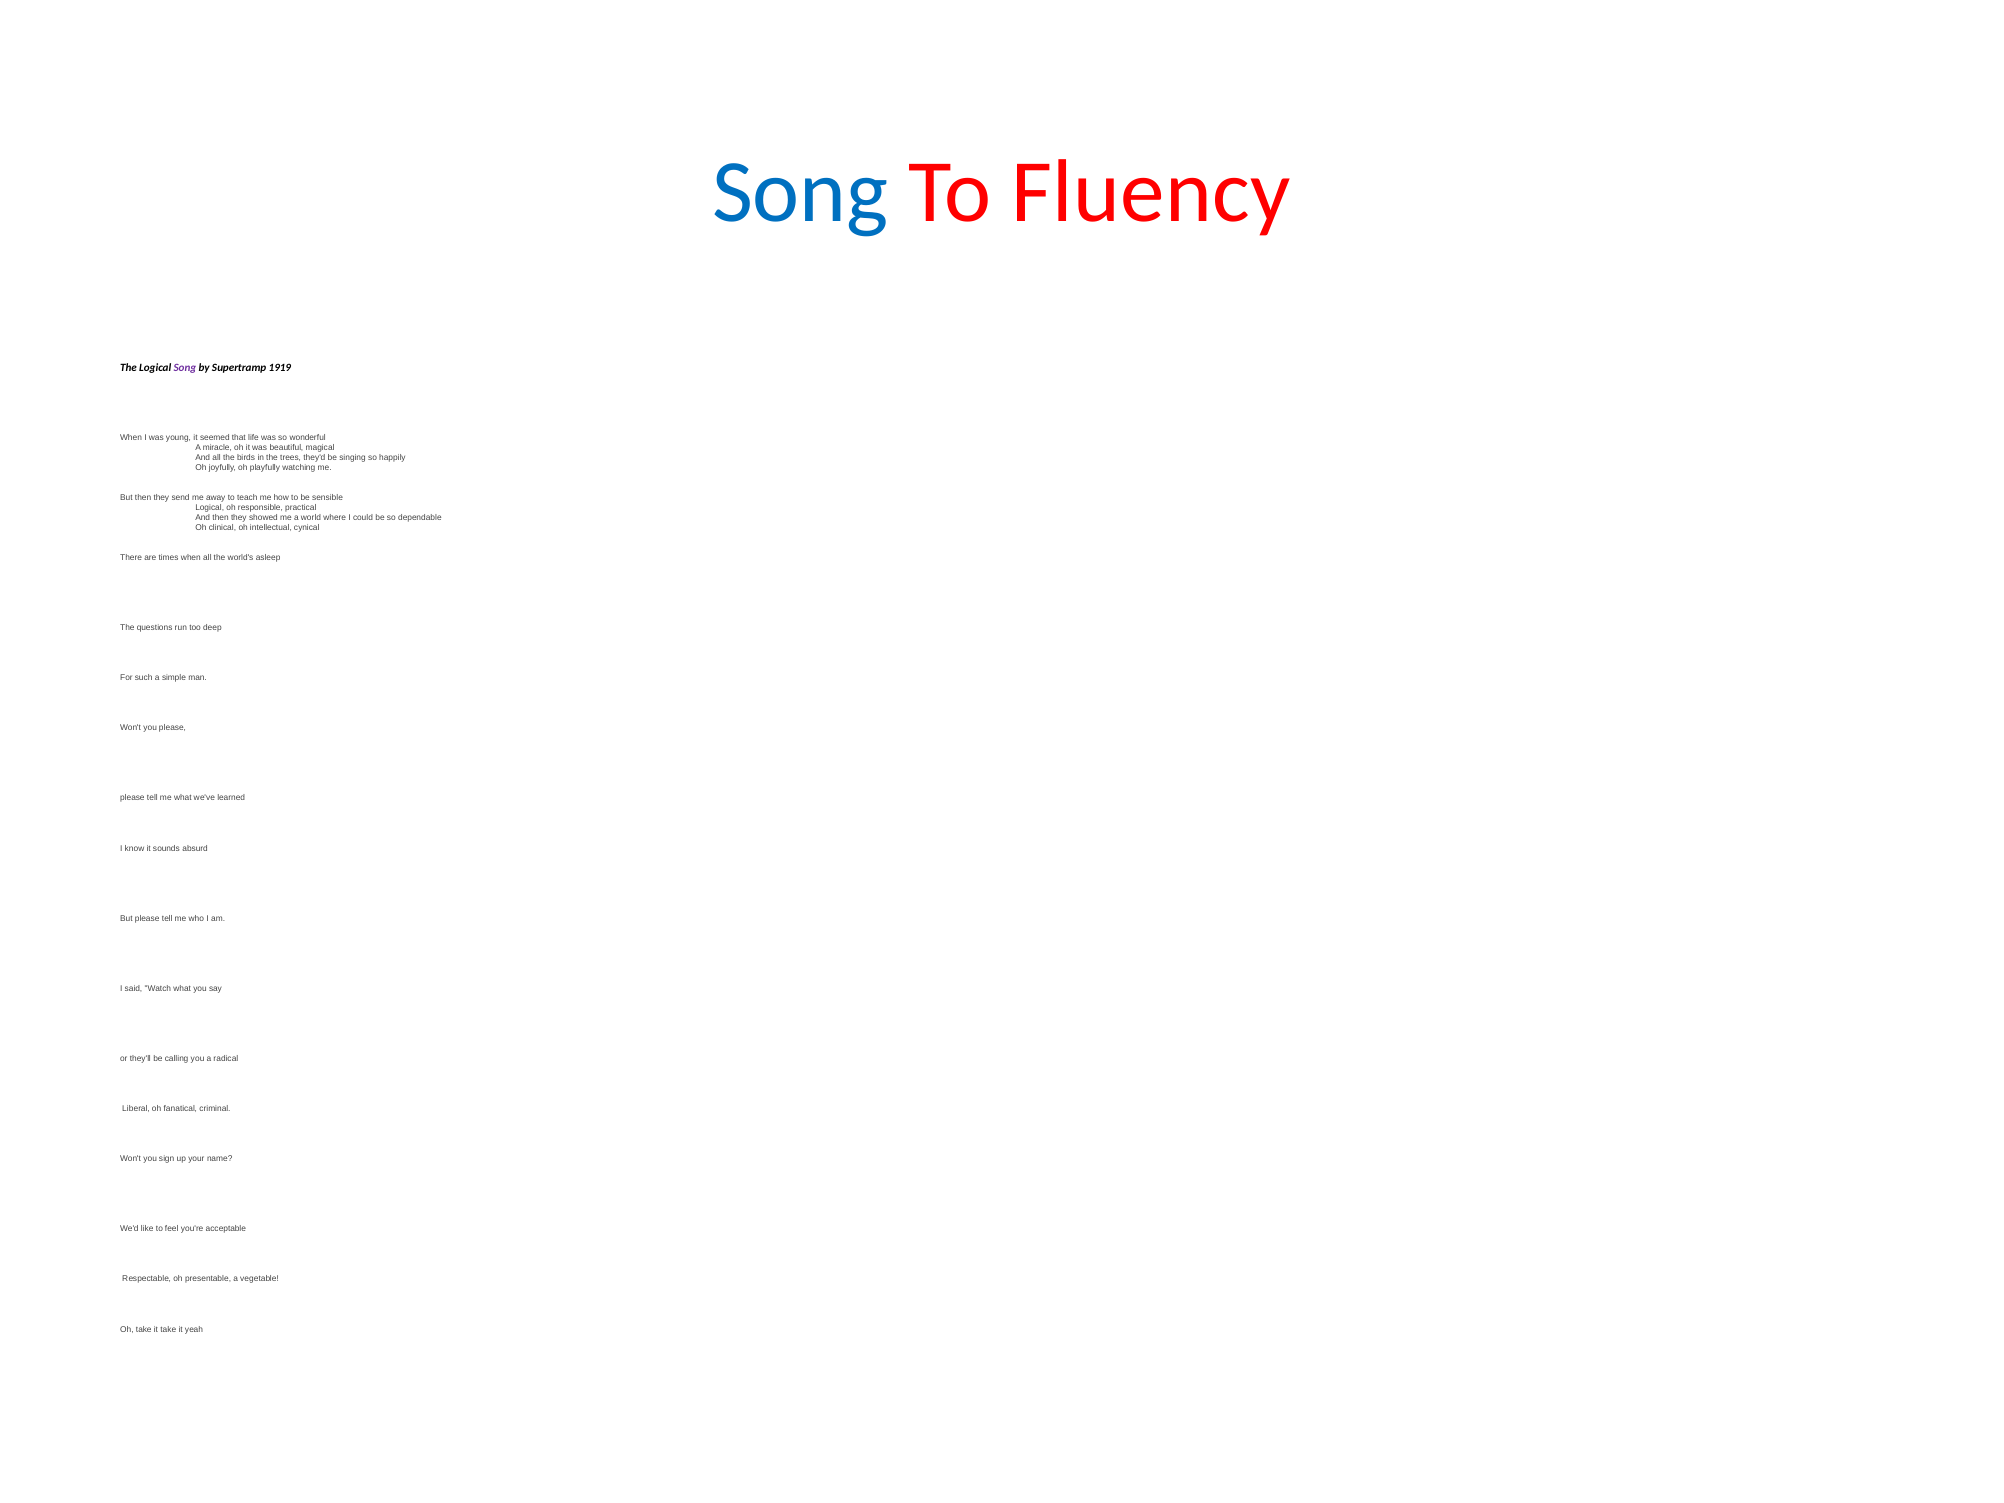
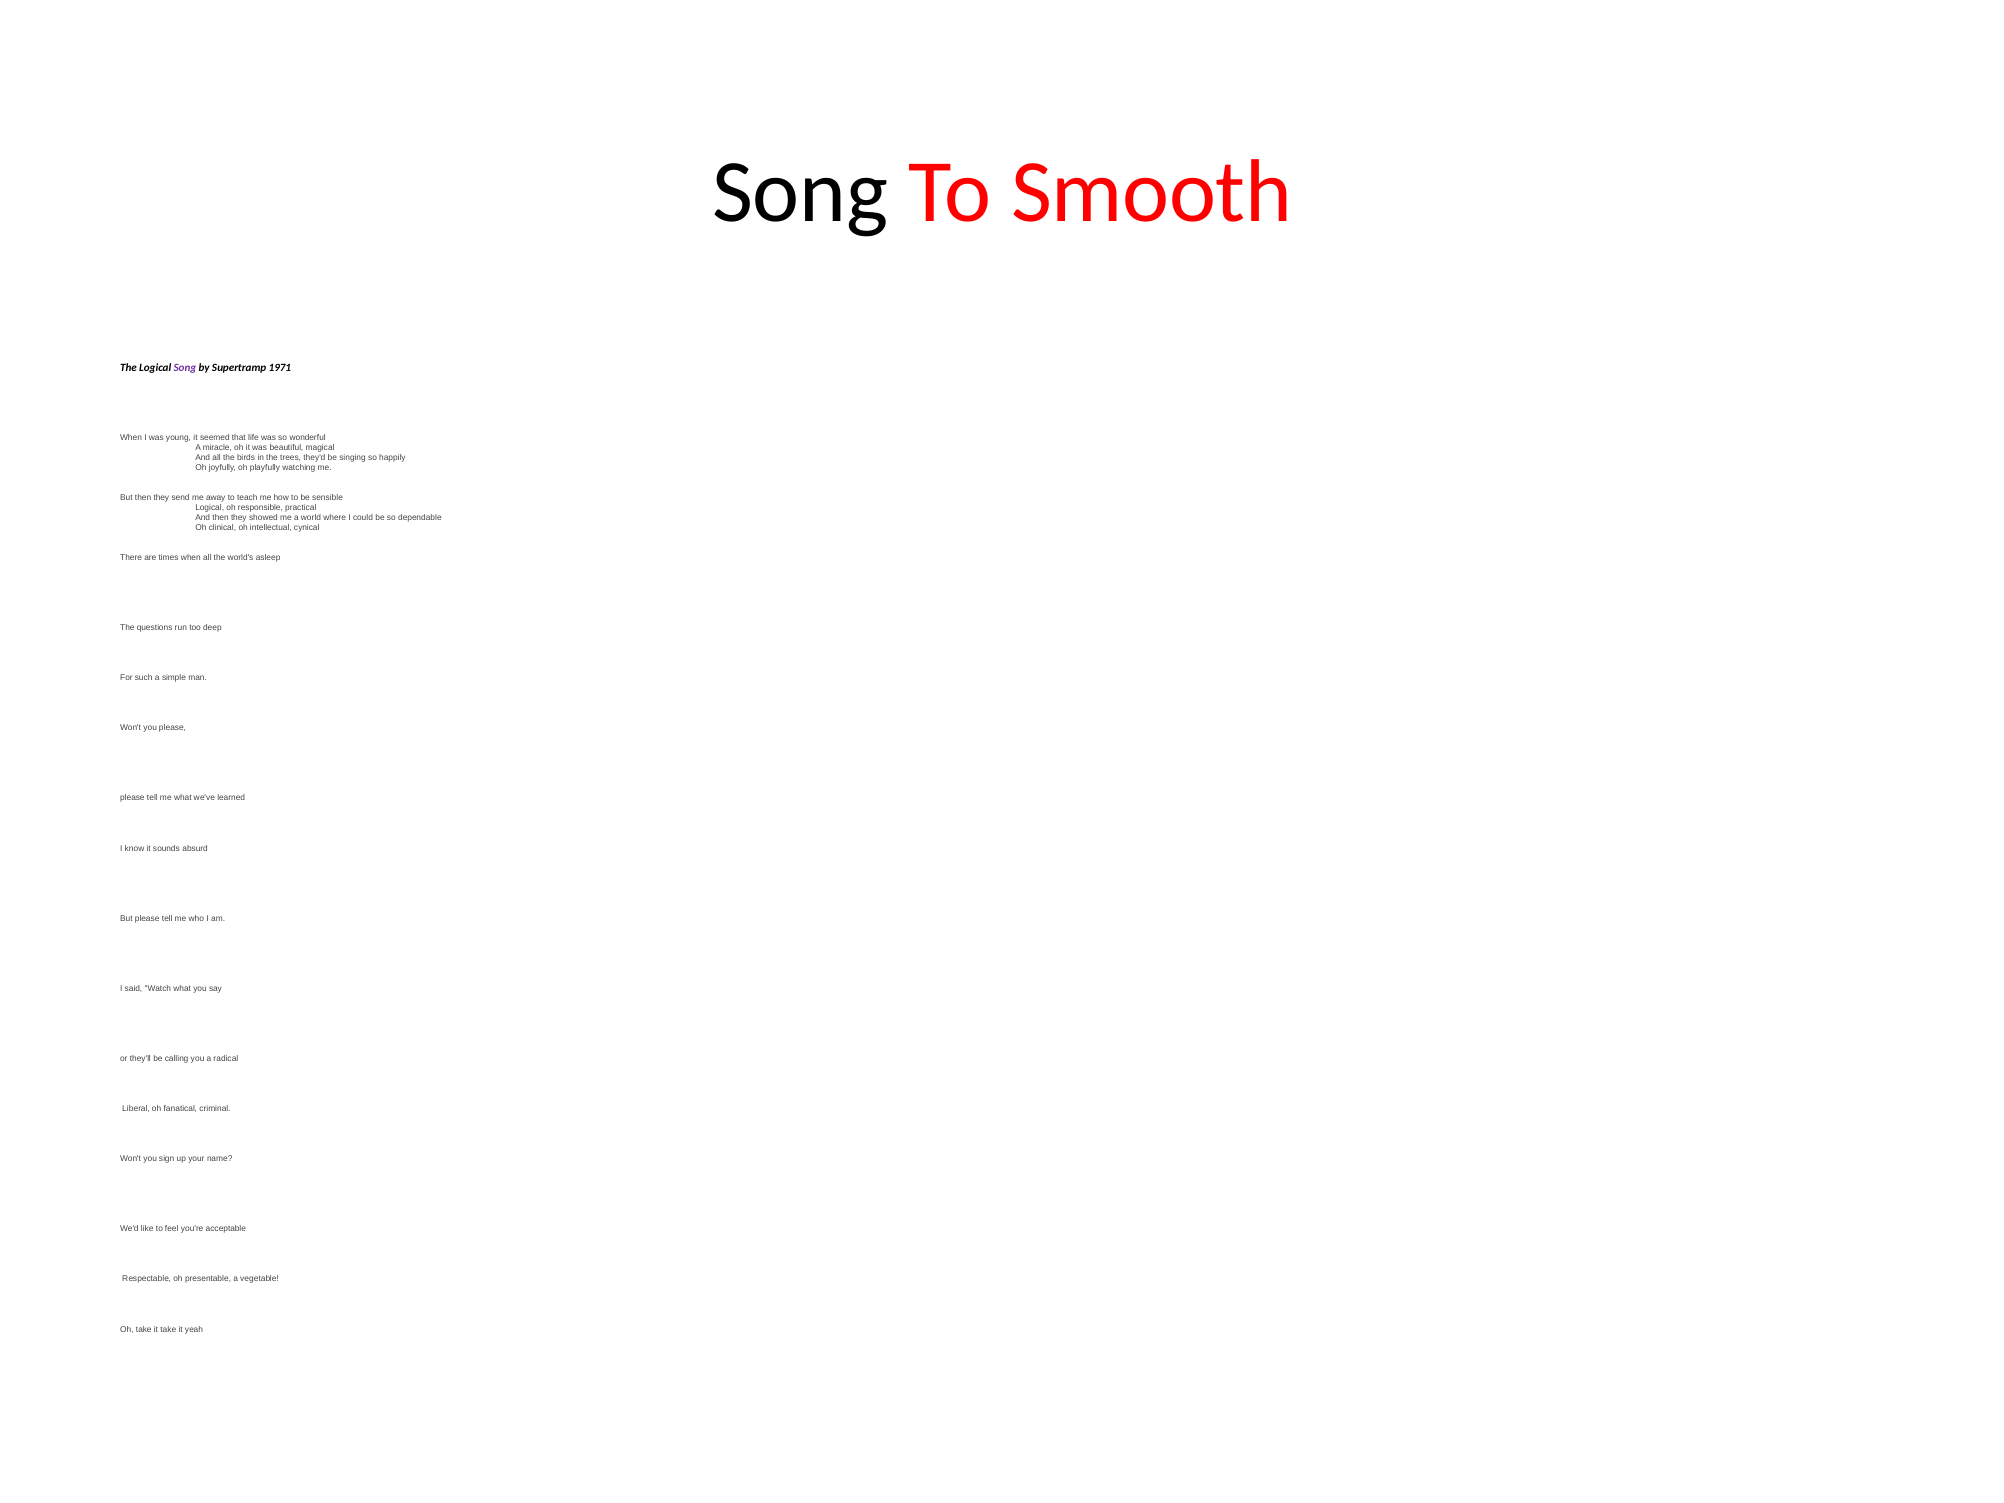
Song colour: blue -> black (800, 192)
Fluency: Fluency -> Smooth (1152, 192)
1919: 1919 -> 1971 (280, 368)
